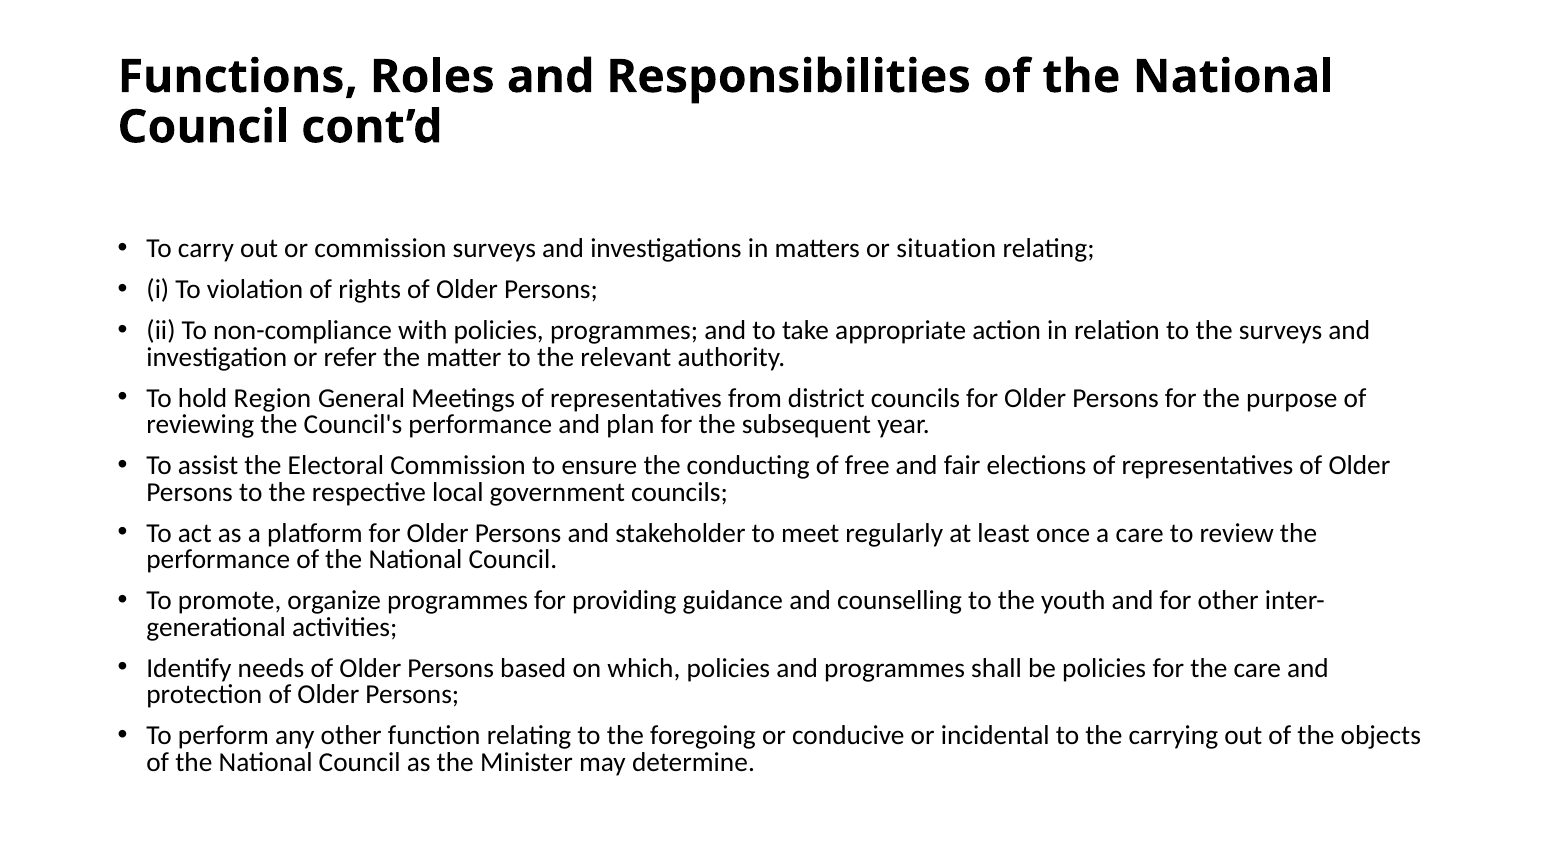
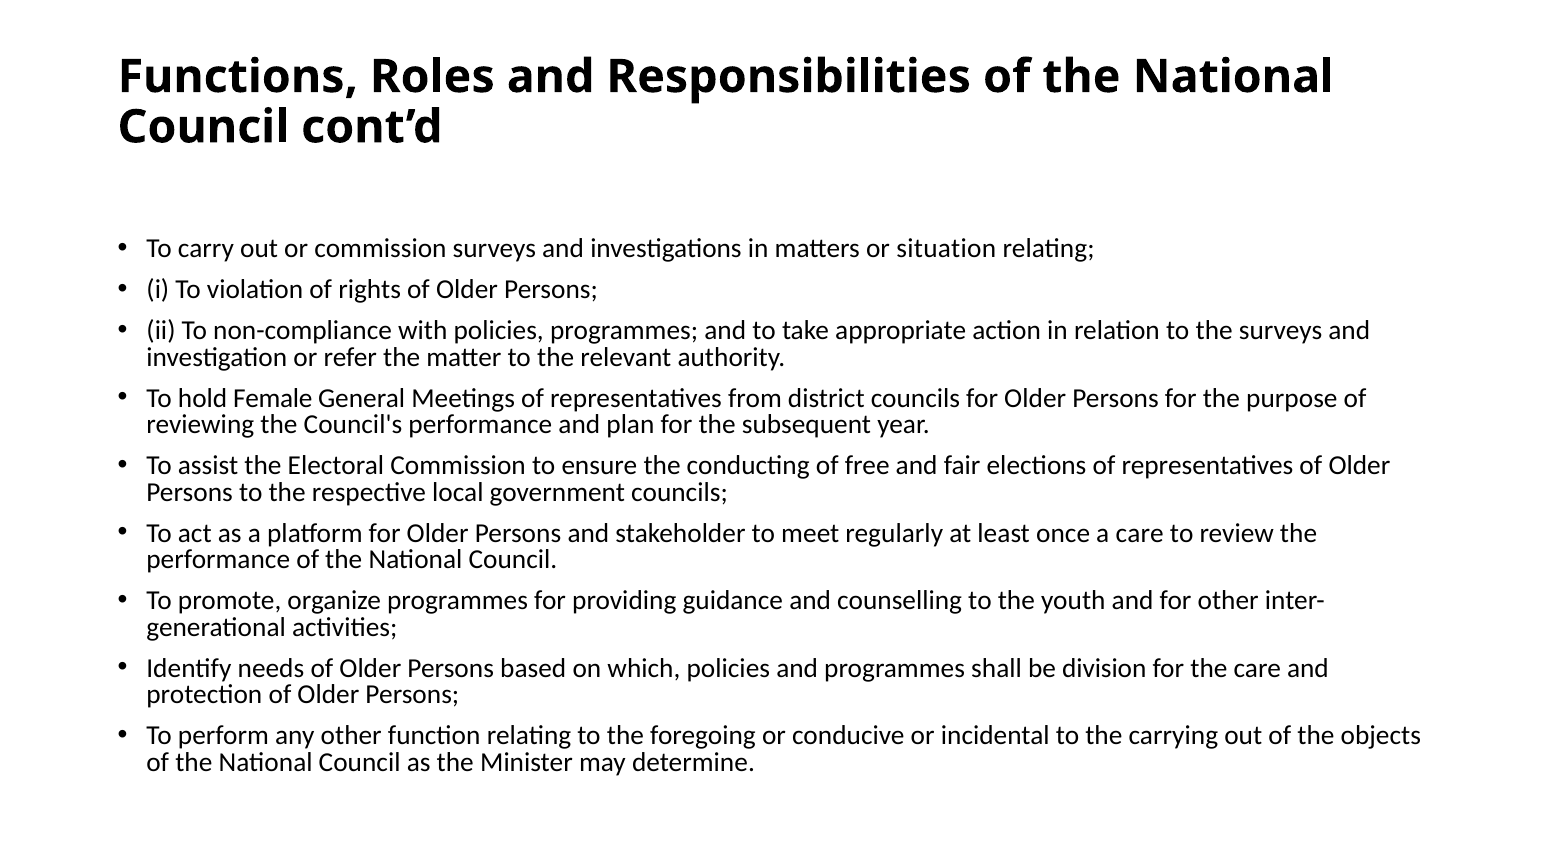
Region: Region -> Female (273, 398)
be policies: policies -> division (1104, 668)
